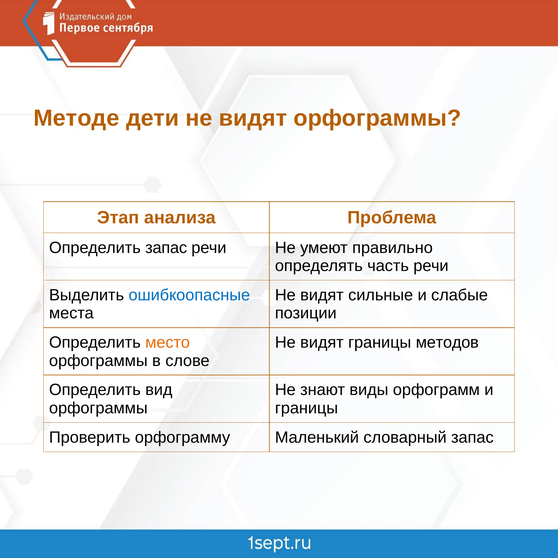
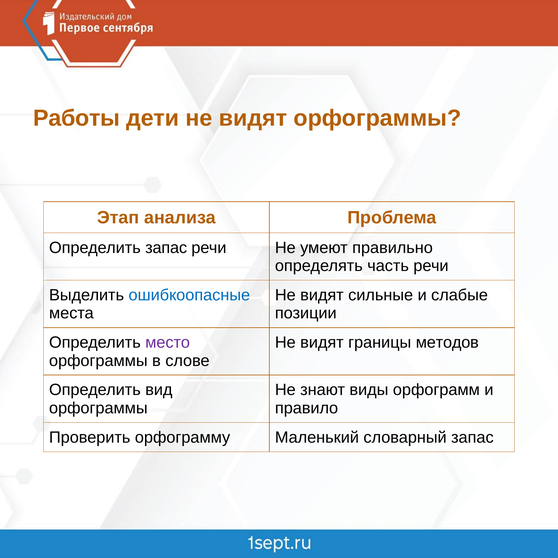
Методе: Методе -> Работы (77, 118)
место colour: orange -> purple (168, 343)
границы: границы -> правило (307, 408)
